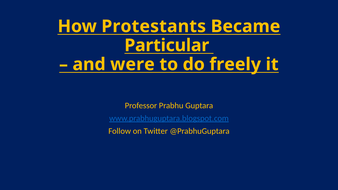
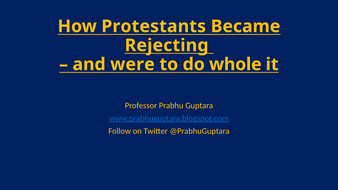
Particular: Particular -> Rejecting (167, 45)
freely: freely -> whole (235, 64)
